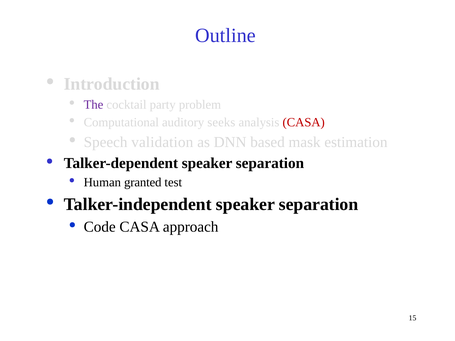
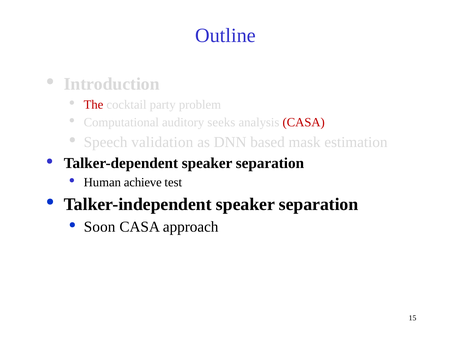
The colour: purple -> red (94, 105)
granted: granted -> achieve (143, 182)
Code: Code -> Soon (100, 227)
